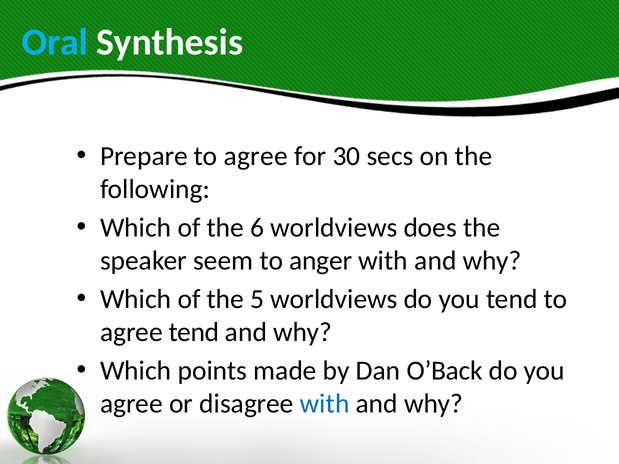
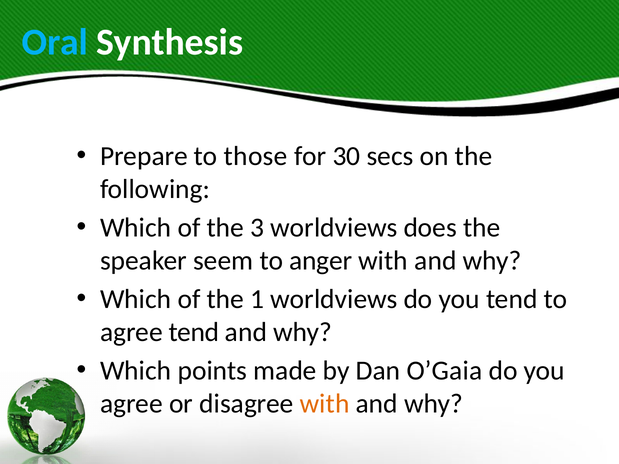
Prepare to agree: agree -> those (256, 156)
6: 6 -> 3 (257, 228)
5: 5 -> 1 (257, 299)
O’Back: O’Back -> O’Gaia (444, 371)
with colour: blue -> orange (325, 404)
